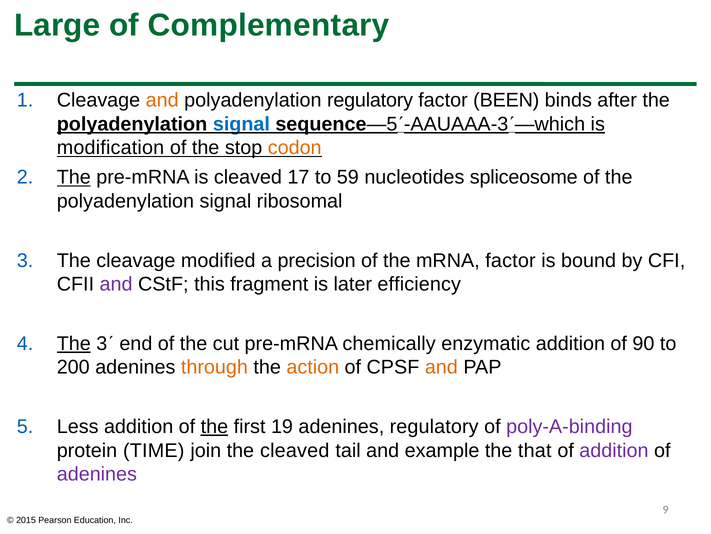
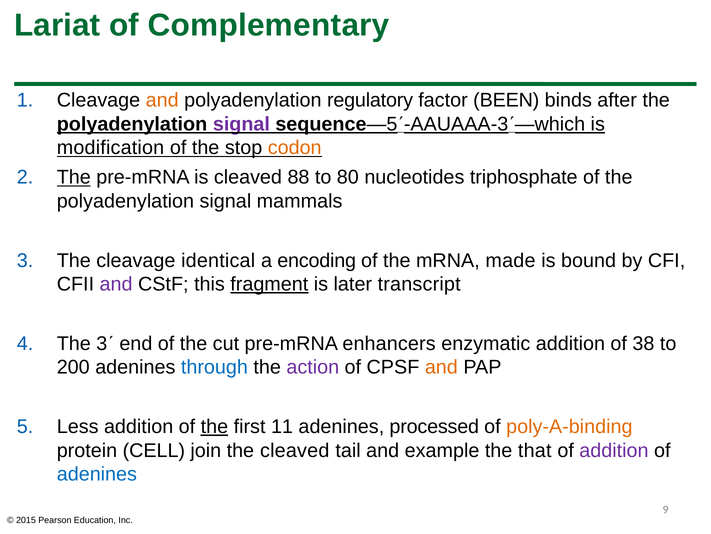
Large: Large -> Lariat (57, 25)
signal colour: blue -> purple (241, 124)
17: 17 -> 88 (298, 177)
59: 59 -> 80 (348, 177)
spliceosome: spliceosome -> triphosphate (524, 177)
ribosomal: ribosomal -> mammals (300, 201)
modified: modified -> identical (218, 260)
precision: precision -> encoding (317, 260)
mRNA factor: factor -> made (510, 260)
fragment underline: none -> present (269, 284)
efficiency: efficiency -> transcript (419, 284)
The underline: present -> none (74, 343)
chemically: chemically -> enhancers (389, 343)
90: 90 -> 38 (643, 343)
through colour: orange -> blue (214, 367)
action colour: orange -> purple (313, 367)
19: 19 -> 11 (282, 426)
adenines regulatory: regulatory -> processed (434, 426)
poly-A-binding colour: purple -> orange (569, 426)
TIME: TIME -> CELL (154, 450)
adenines colour: purple -> blue (97, 474)
